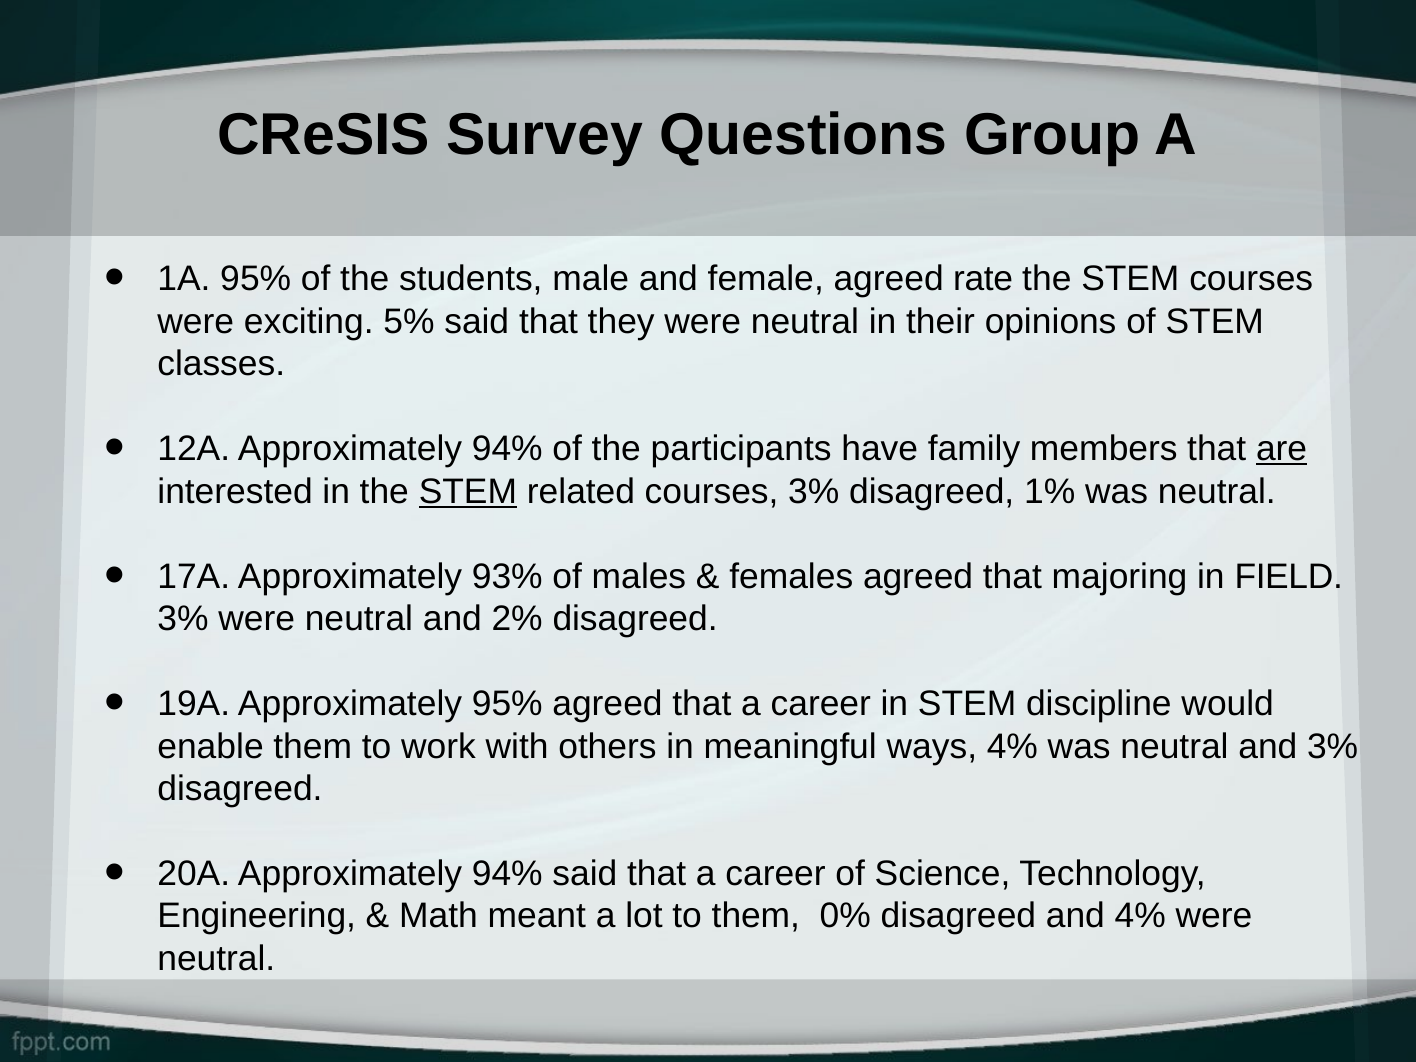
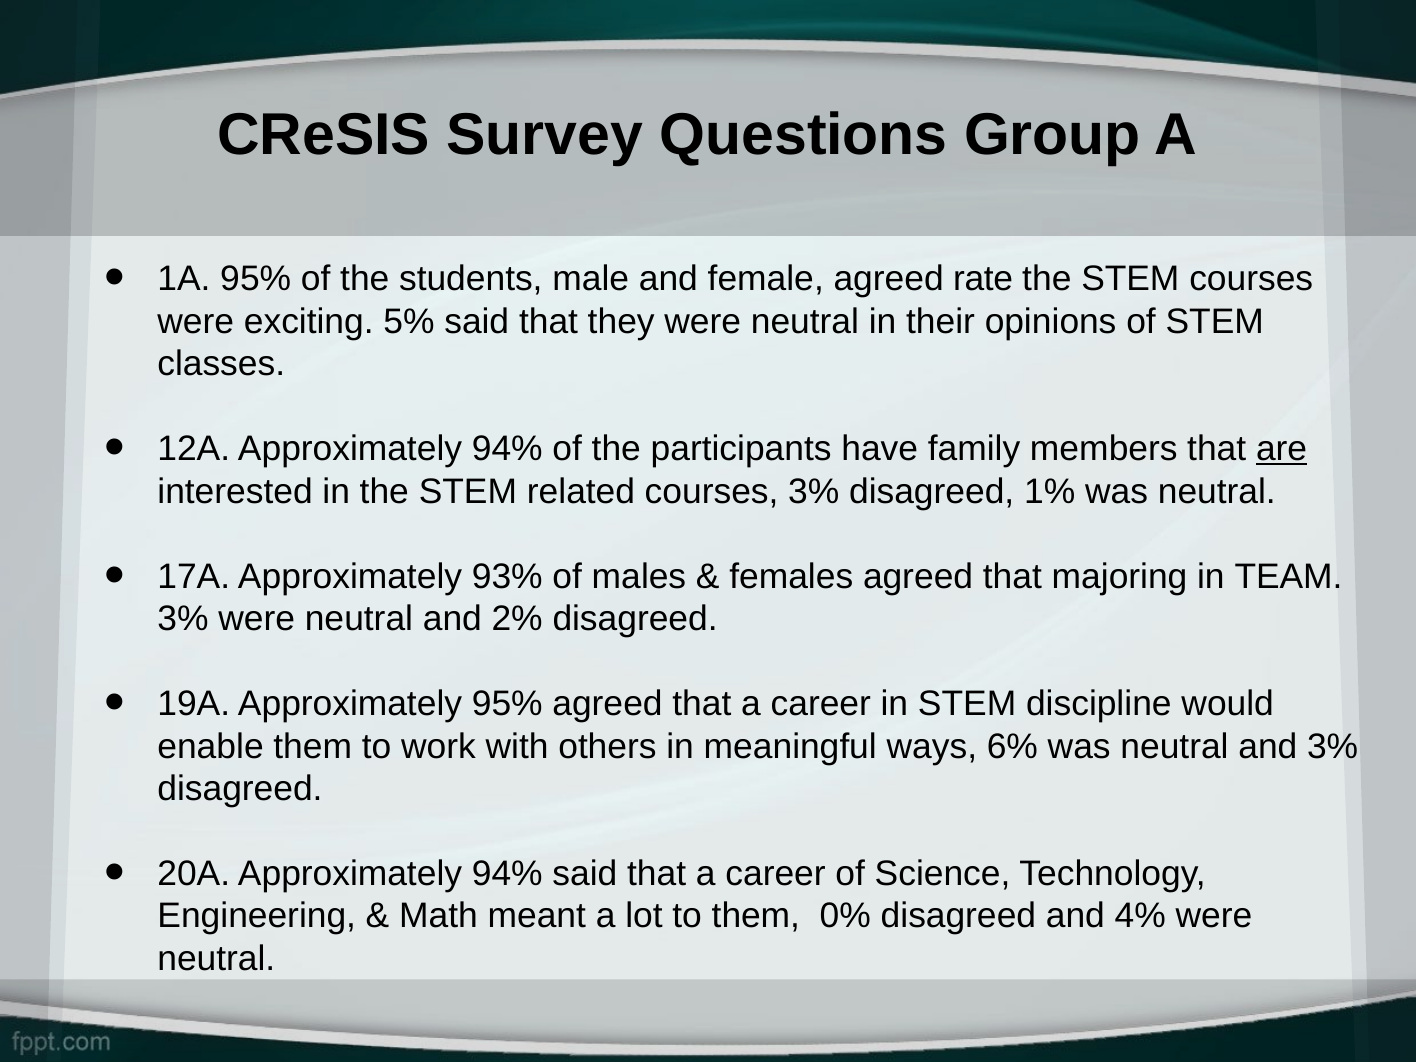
STEM underline: present -> none (468, 491)
FIELD: FIELD -> TEAM (1289, 576)
ways 4%: 4% -> 6% (1012, 746)
